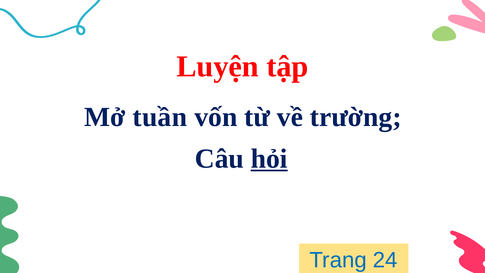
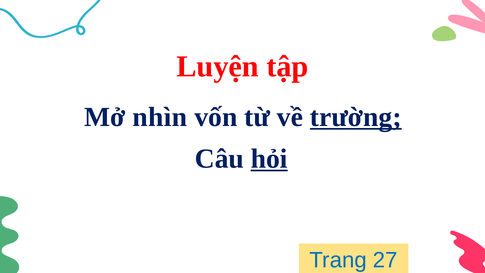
tuần: tuần -> nhìn (160, 117)
trường underline: none -> present (356, 117)
24: 24 -> 27 (385, 260)
